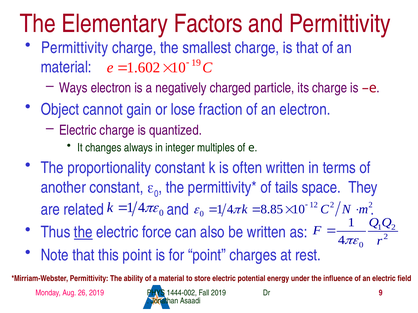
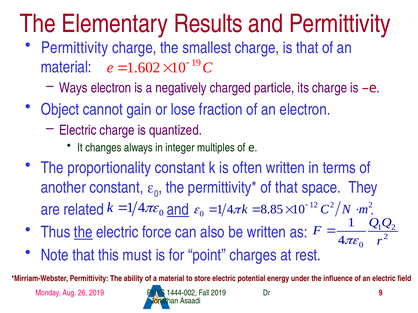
Factors: Factors -> Results (208, 24)
of tails: tails -> that (287, 188)
and underline: none -> present (178, 210)
this point: point -> must (137, 255)
